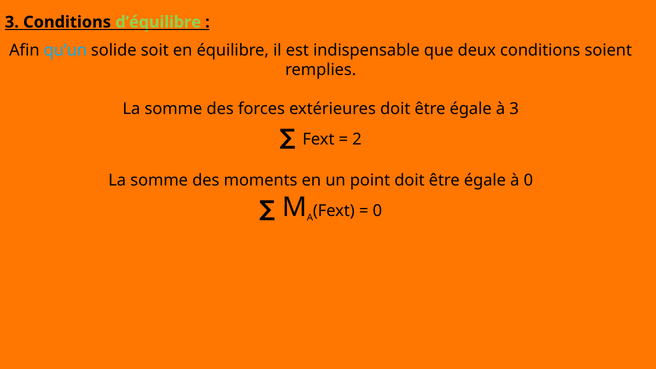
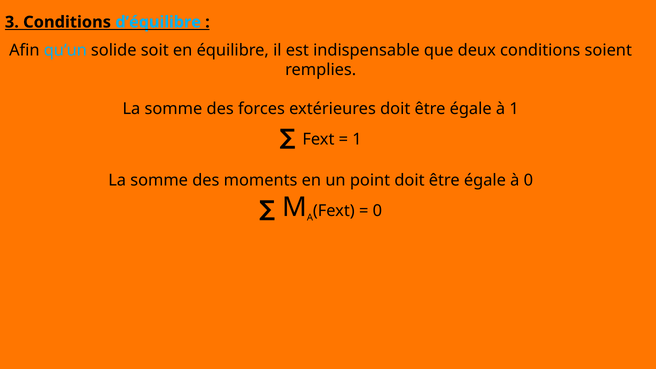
d’équilibre colour: light green -> light blue (158, 22)
à 3: 3 -> 1 (514, 109)
2: 2 -> 1 (357, 139)
